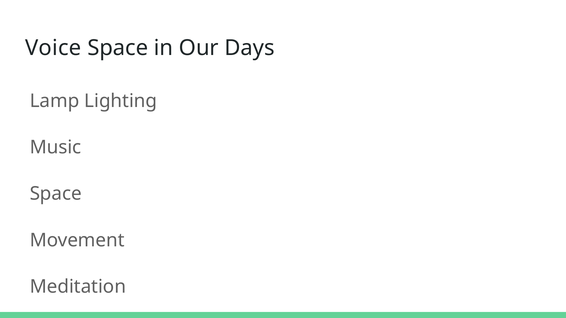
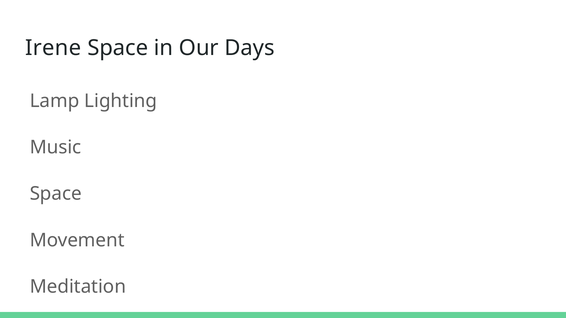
Voice: Voice -> Irene (53, 48)
